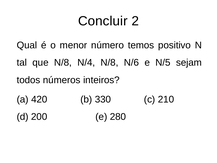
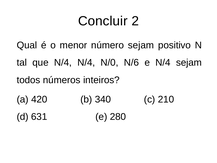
número temos: temos -> sejam (141, 45)
que N/8: N/8 -> N/4 (63, 63)
N/4 N/8: N/8 -> N/0 (109, 63)
e N/5: N/5 -> N/4 (163, 63)
330: 330 -> 340 (103, 99)
200: 200 -> 631 (39, 117)
